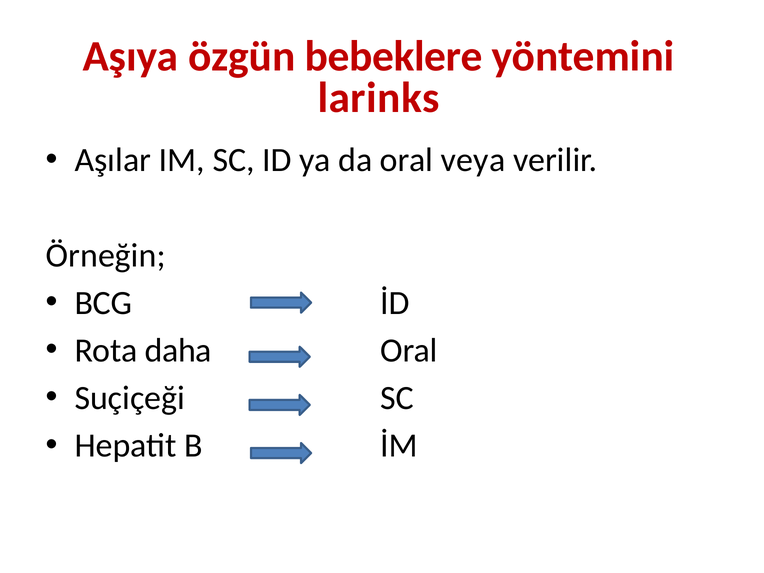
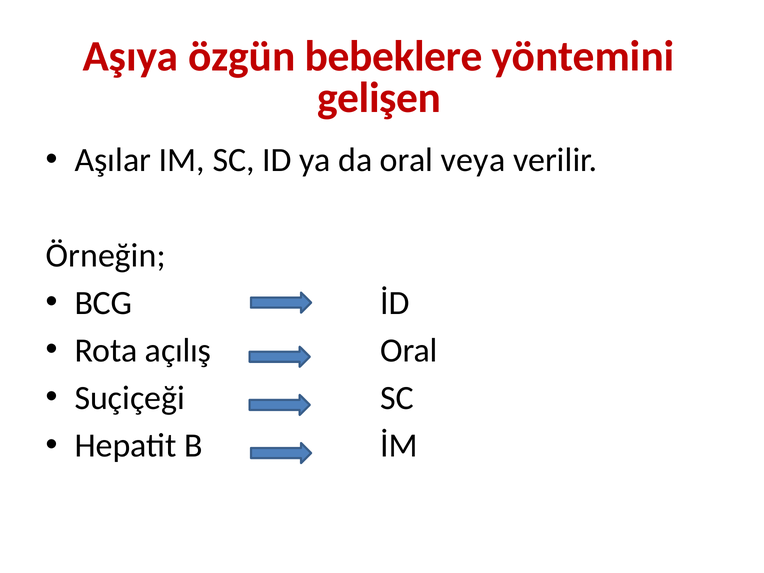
larinks: larinks -> gelişen (379, 98)
daha: daha -> açılış (178, 350)
